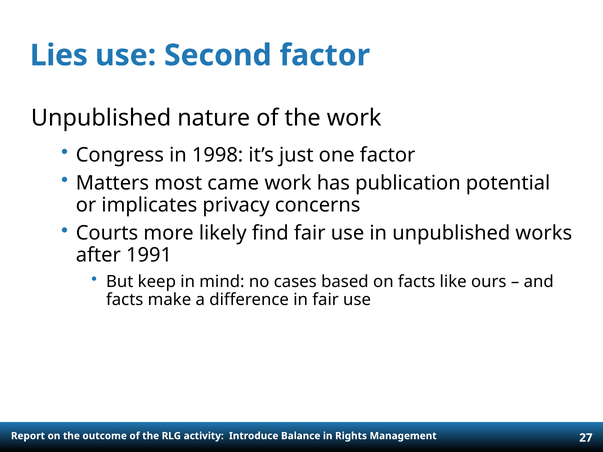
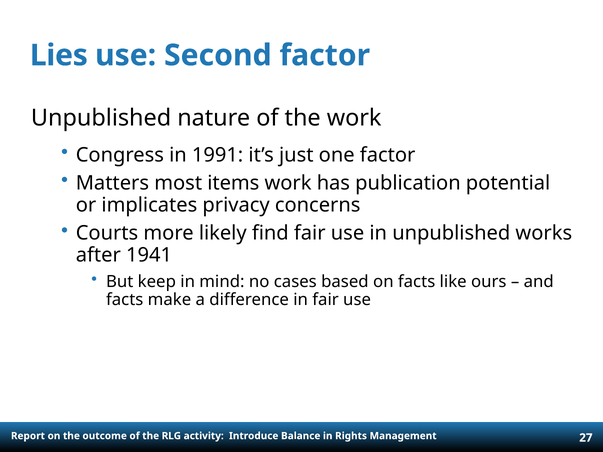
1998: 1998 -> 1991 (218, 155)
came: came -> items (233, 183)
1991: 1991 -> 1941 (149, 255)
